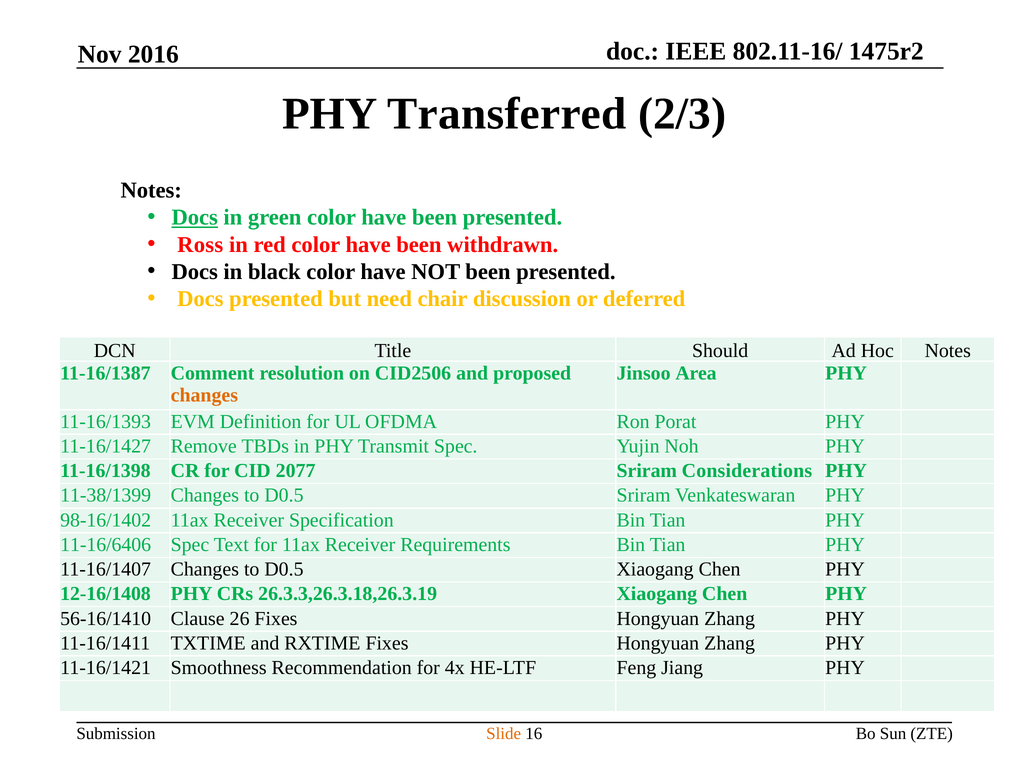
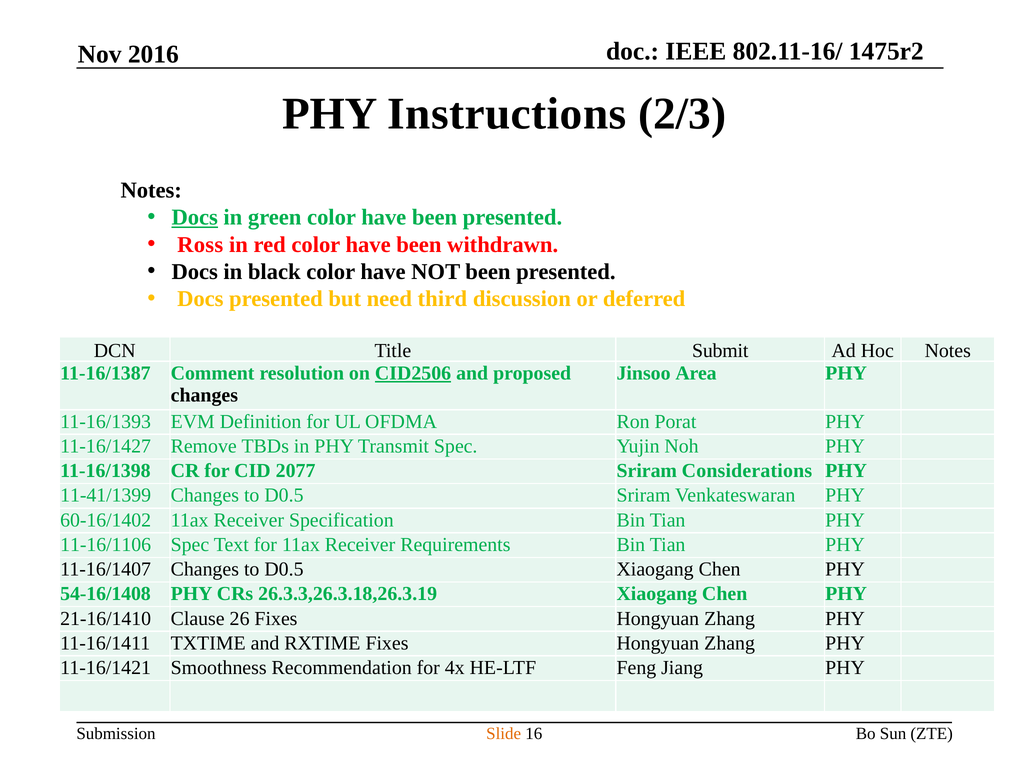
Transferred: Transferred -> Instructions (507, 114)
chair: chair -> third (442, 299)
Should: Should -> Submit (720, 350)
CID2506 underline: none -> present (413, 373)
changes colour: orange -> black (204, 395)
11-38/1399: 11-38/1399 -> 11-41/1399 (106, 495)
98-16/1402: 98-16/1402 -> 60-16/1402 (106, 520)
11-16/6406: 11-16/6406 -> 11-16/1106 (106, 545)
12-16/1408: 12-16/1408 -> 54-16/1408 (105, 594)
56-16/1410: 56-16/1410 -> 21-16/1410 (106, 618)
